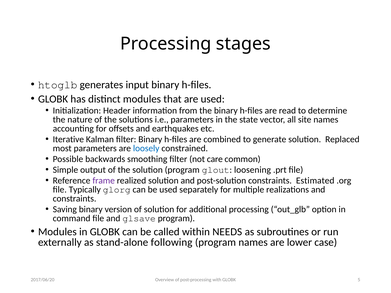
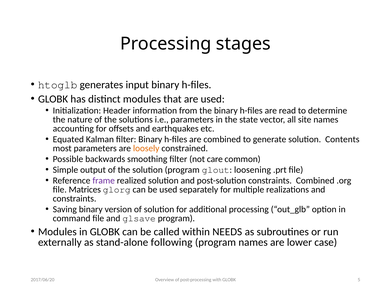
Iterative: Iterative -> Equated (68, 139)
Replaced: Replaced -> Contents (342, 139)
loosely colour: blue -> orange (146, 148)
constraints Estimated: Estimated -> Combined (315, 181)
Typically: Typically -> Matrices (85, 190)
